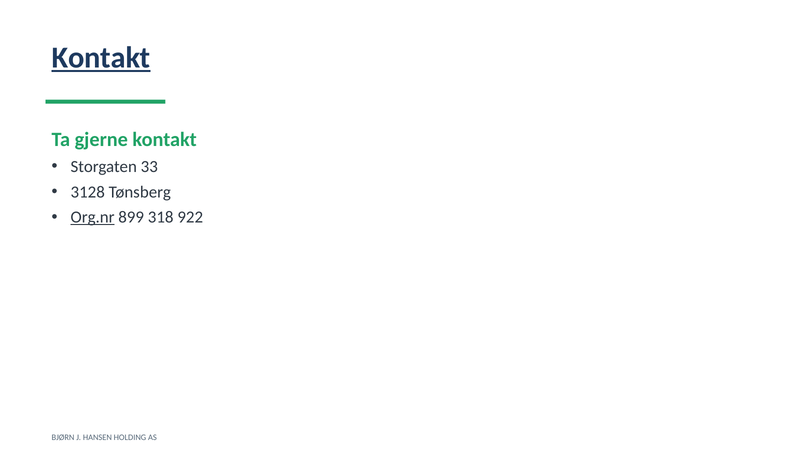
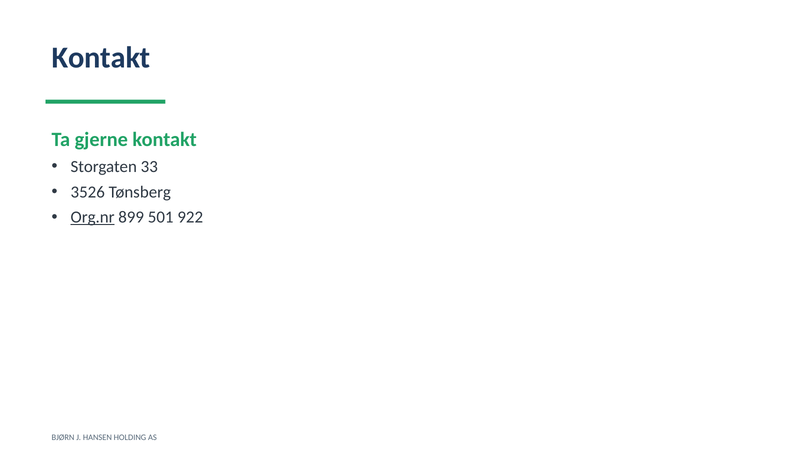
Kontakt underline: present -> none (101, 58)
3128: 3128 -> 3526 (88, 192)
318: 318 -> 501 (161, 217)
